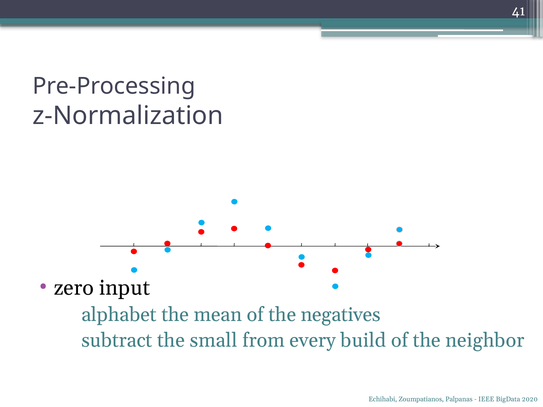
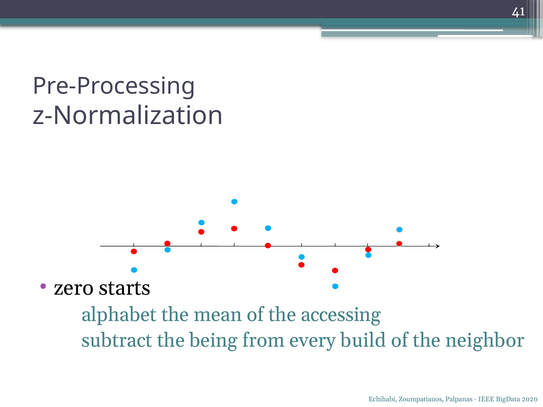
input: input -> starts (125, 288)
negatives: negatives -> accessing (341, 315)
small: small -> being (214, 341)
